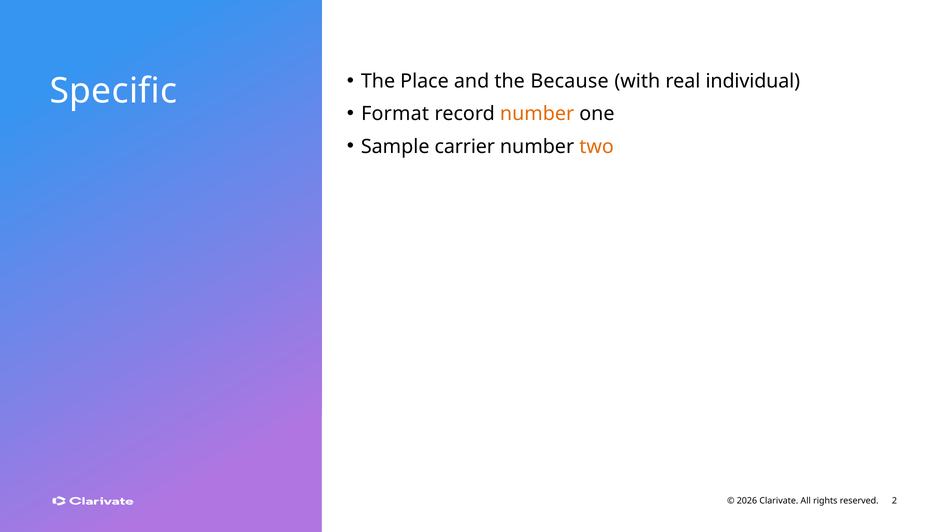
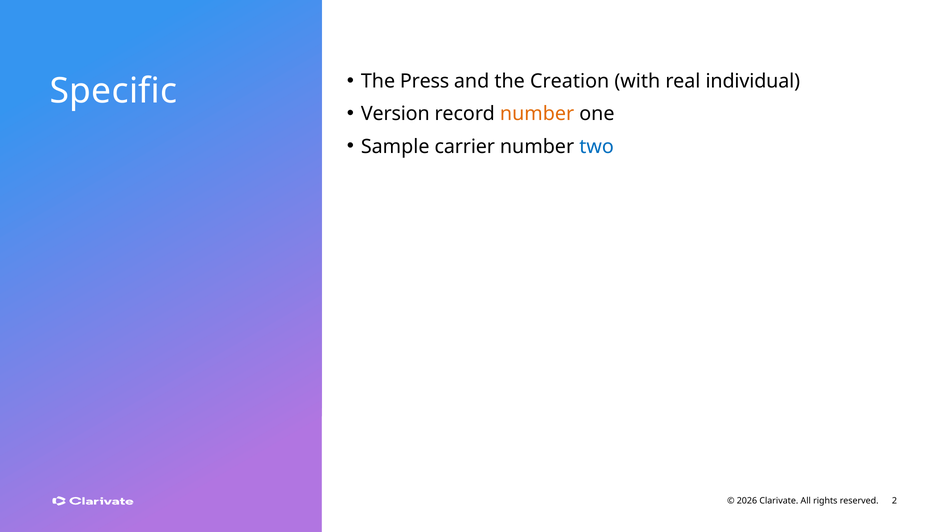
Place: Place -> Press (425, 81)
Because: Because -> Creation (570, 81)
Format: Format -> Version (395, 114)
two colour: orange -> blue (597, 146)
